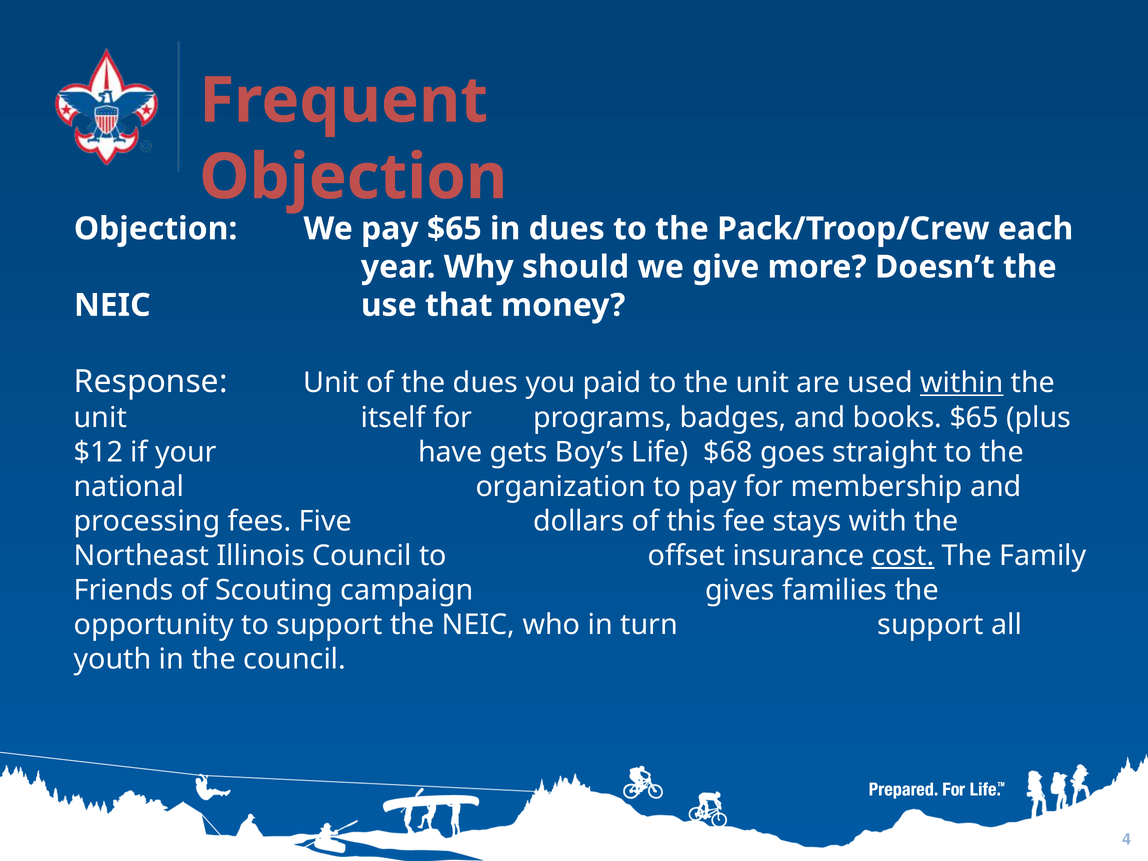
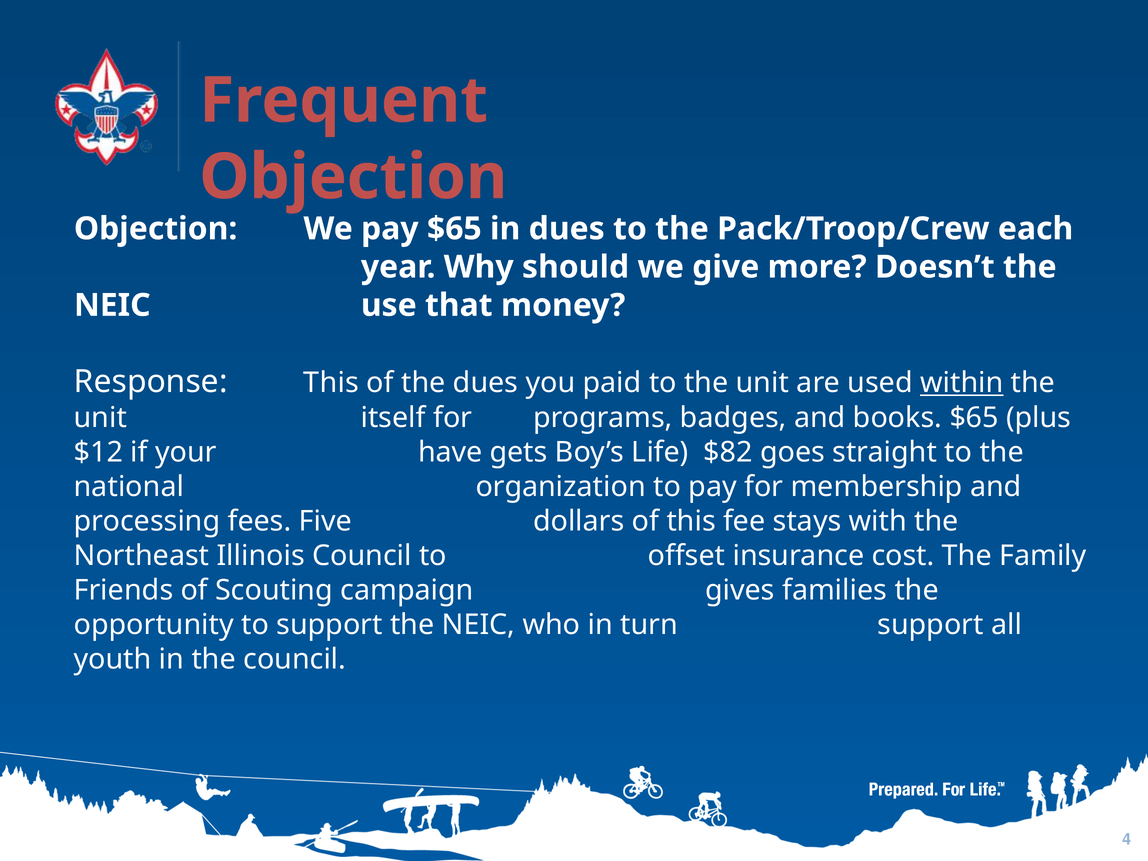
Response Unit: Unit -> This (331, 383)
$68: $68 -> $82 (728, 452)
cost underline: present -> none (903, 556)
